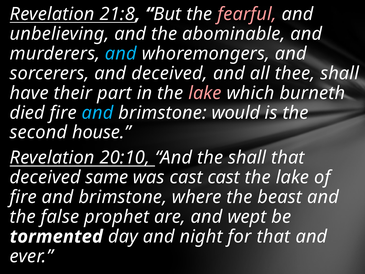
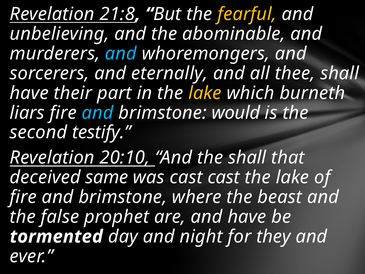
fearful colour: pink -> yellow (247, 14)
and deceived: deceived -> eternally (169, 73)
lake colour: pink -> yellow (205, 93)
died: died -> liars (27, 113)
house: house -> testify (102, 132)
and wept: wept -> have (247, 217)
for that: that -> they (273, 236)
